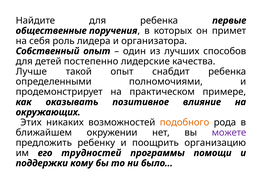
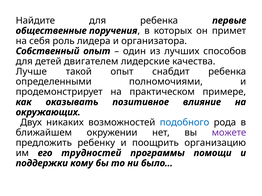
постепенно: постепенно -> двигателем (91, 61)
Этих: Этих -> Двух (31, 123)
подобного colour: orange -> blue (185, 123)
